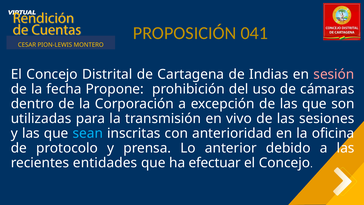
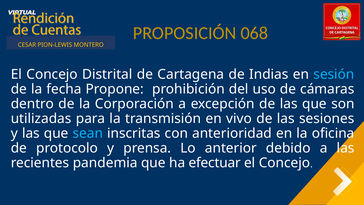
041: 041 -> 068 (254, 33)
sesión colour: pink -> light blue (334, 74)
entidades: entidades -> pandemia (105, 163)
